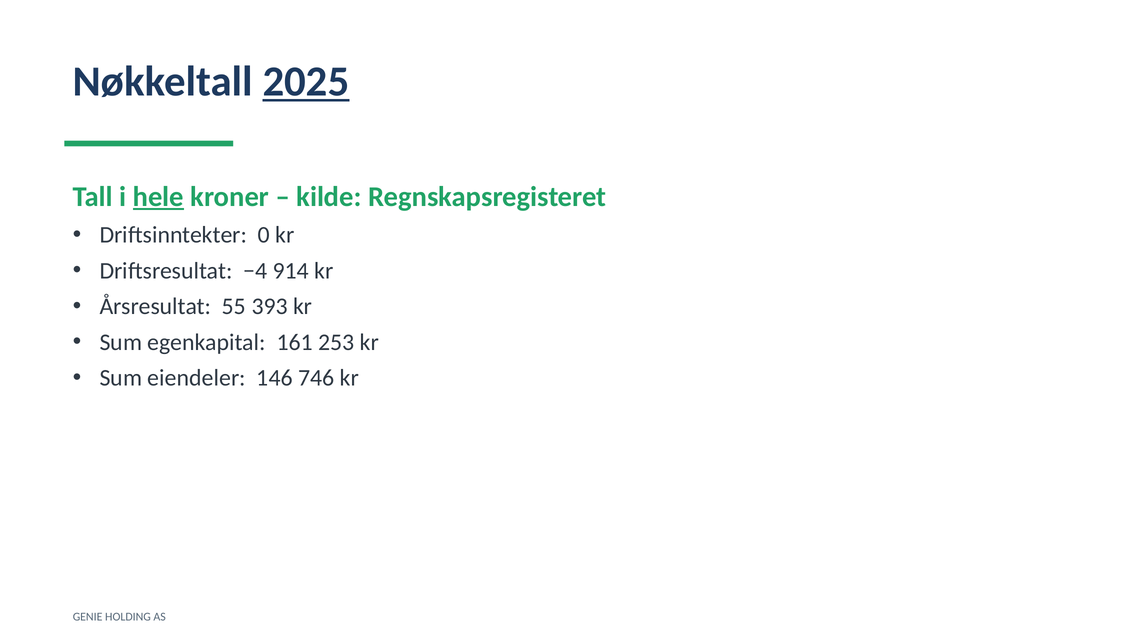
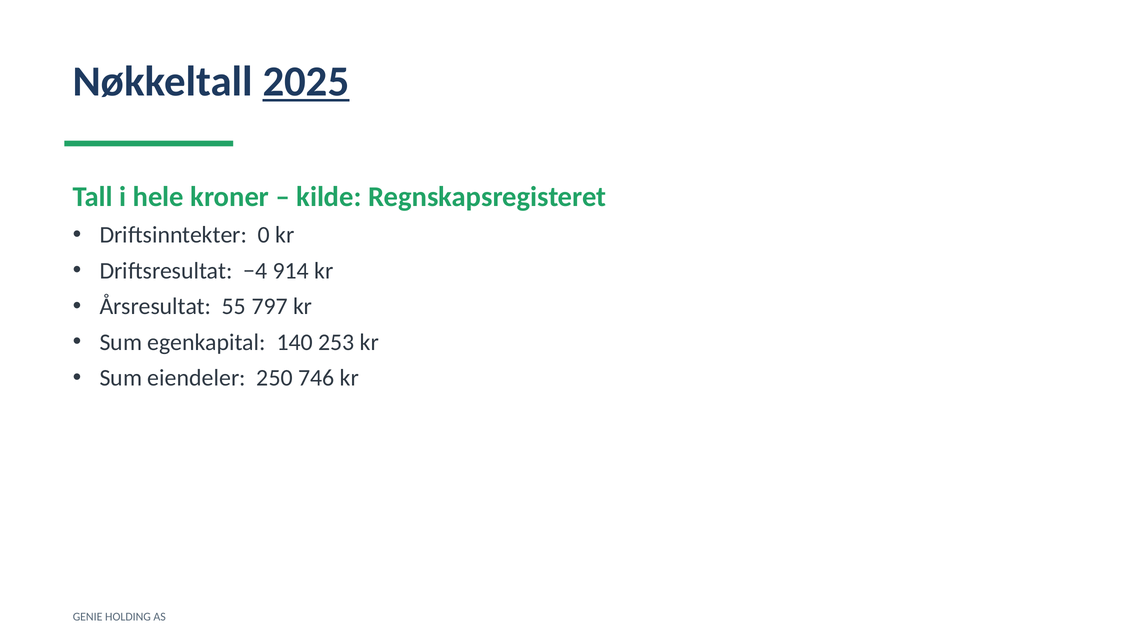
hele underline: present -> none (158, 197)
393: 393 -> 797 (270, 307)
161: 161 -> 140 (295, 343)
146: 146 -> 250 (275, 378)
